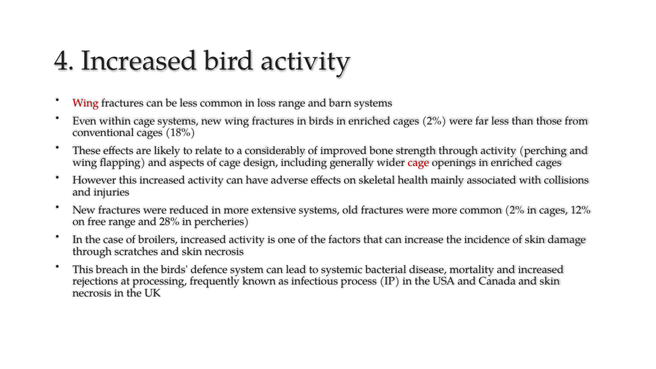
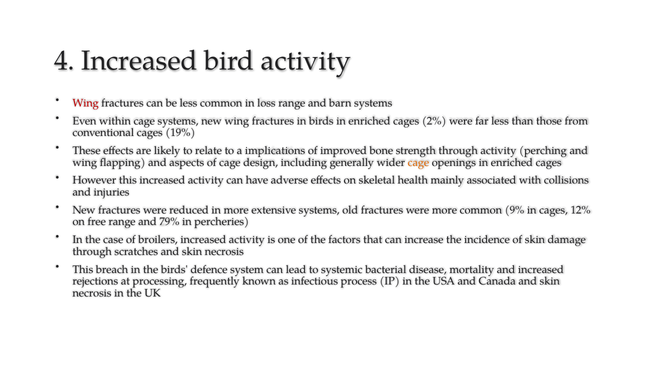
18%: 18% -> 19% (180, 133)
considerably: considerably -> implications (275, 151)
cage colour: red -> orange (418, 162)
common 2%: 2% -> 9% (514, 210)
28%: 28% -> 79% (169, 222)
